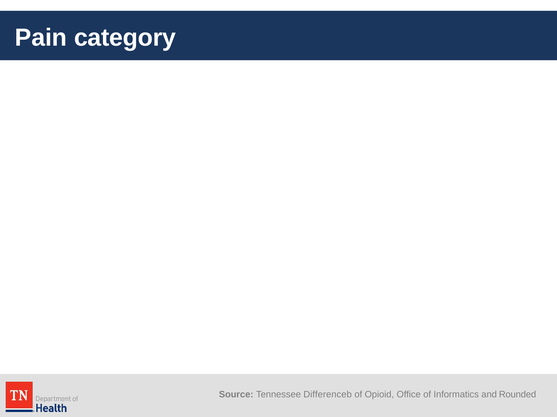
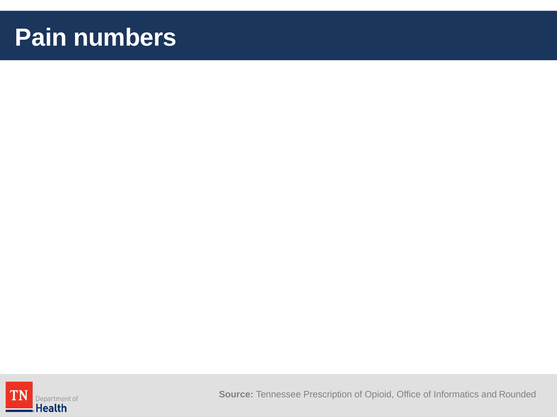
category: category -> numbers (125, 38)
Differenceb: Differenceb -> Prescription (328, 395)
